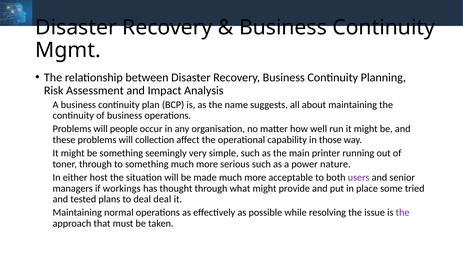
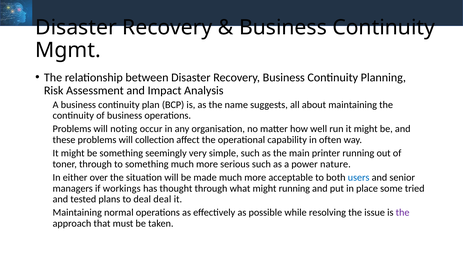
people: people -> noting (124, 129)
those: those -> often (330, 140)
host: host -> over (99, 178)
users colour: purple -> blue (359, 178)
might provide: provide -> running (294, 189)
